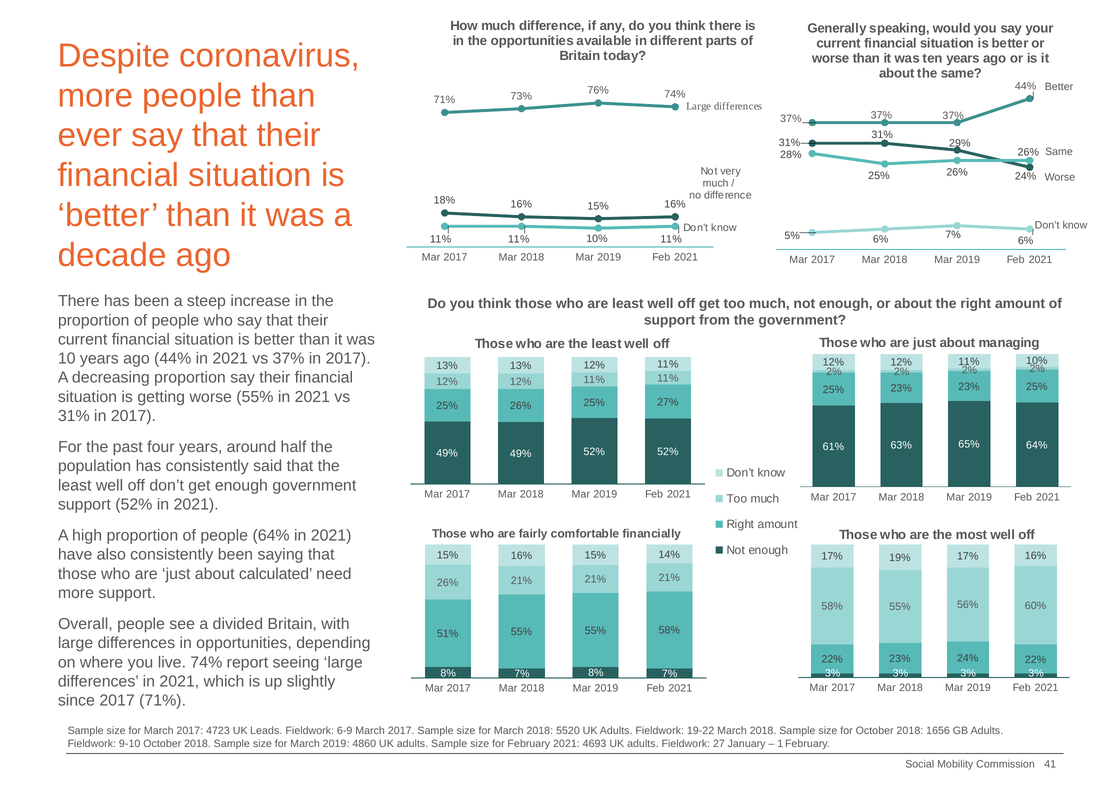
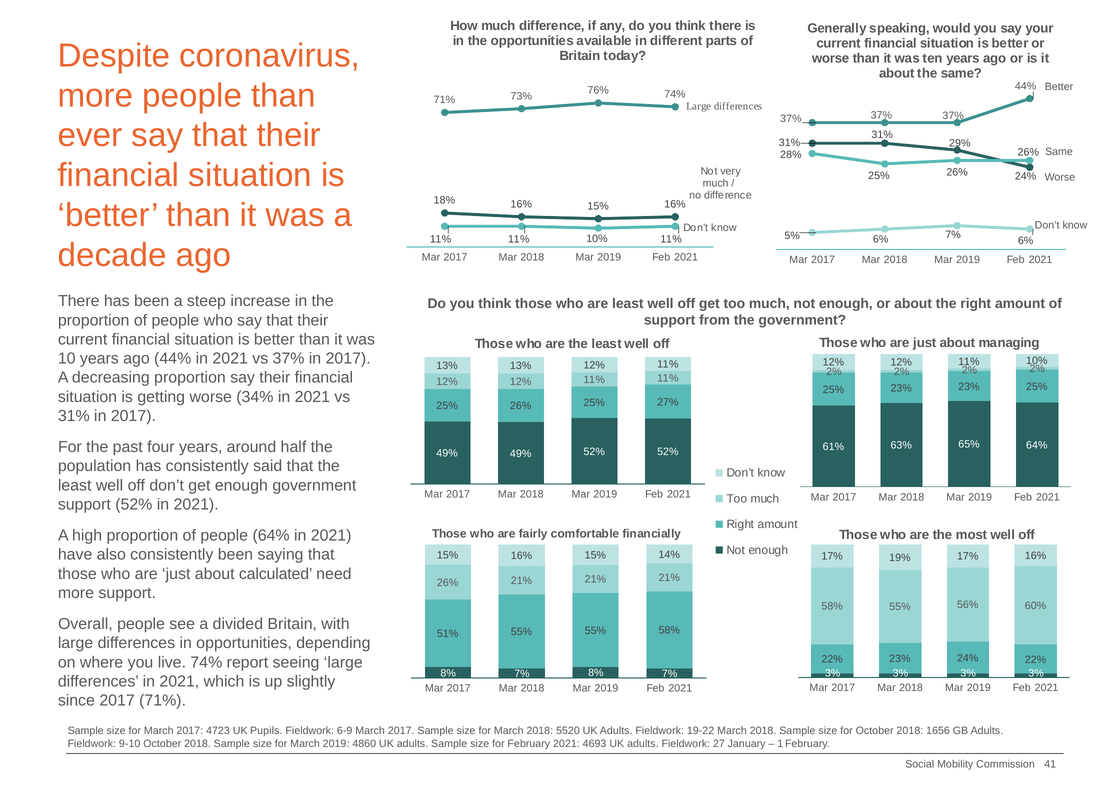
worse 55%: 55% -> 34% (255, 397)
Leads: Leads -> Pupils (266, 730)
